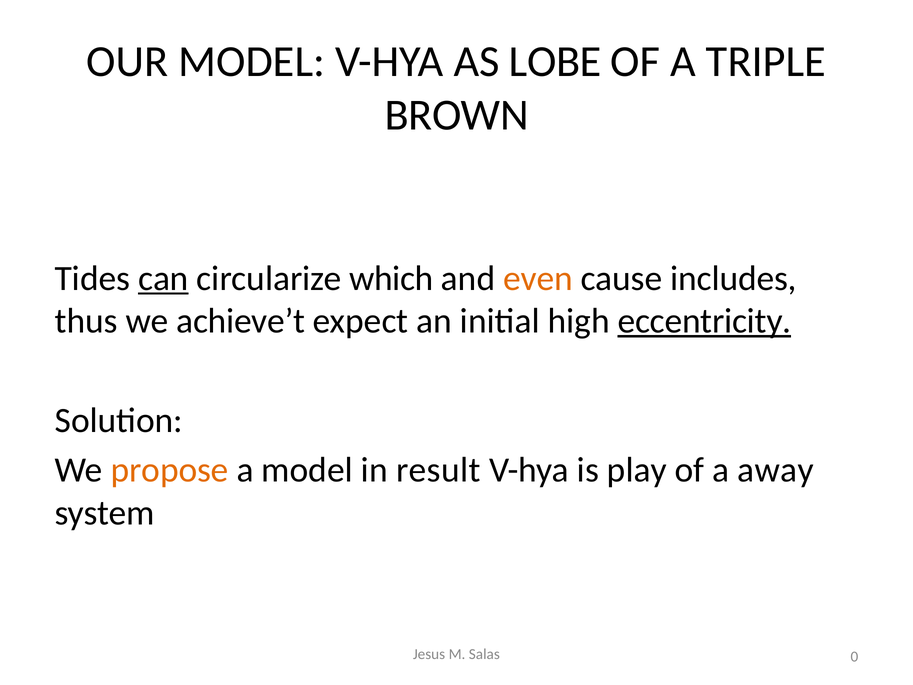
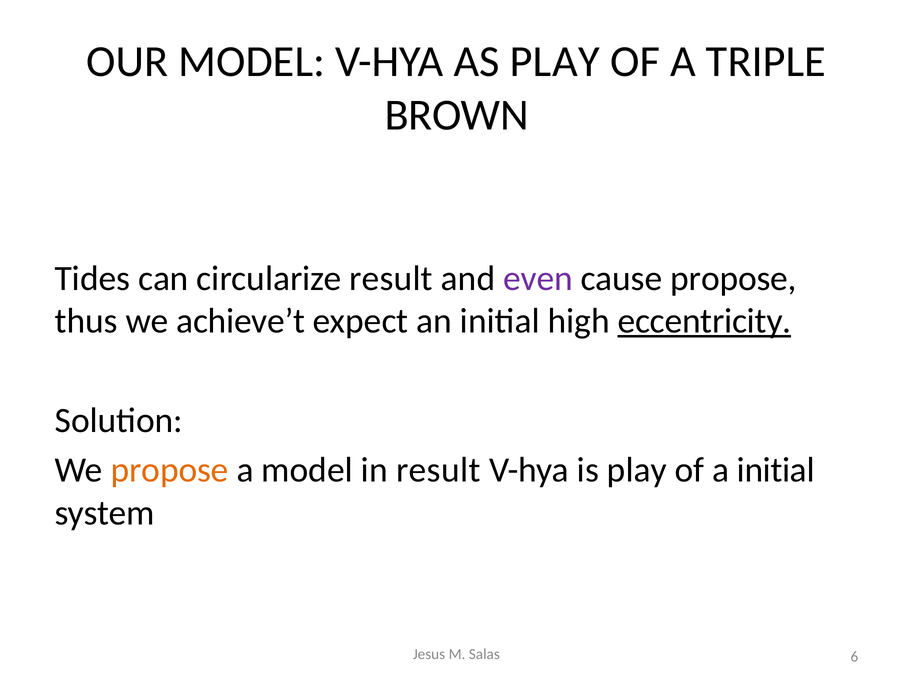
AS LOBE: LOBE -> PLAY (555, 62)
can underline: present -> none (163, 278)
circularize which: which -> result (391, 278)
even colour: orange -> purple (538, 278)
cause includes: includes -> propose (734, 278)
a away: away -> initial (776, 470)
0: 0 -> 6 (854, 656)
